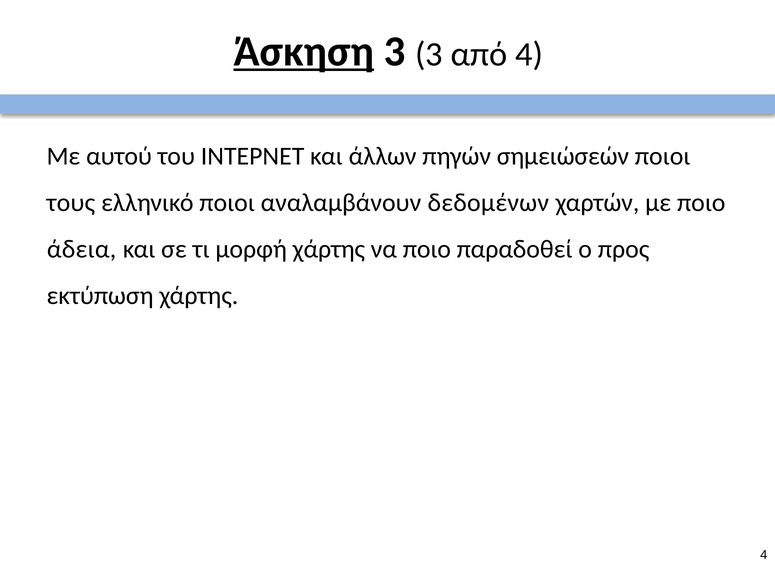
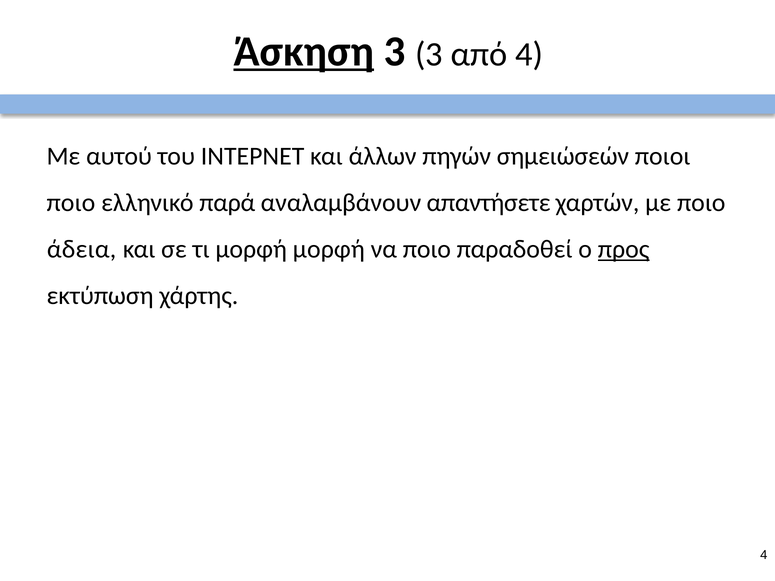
τους: τους -> ποιο (71, 203)
ελληνικό ποιοι: ποιοι -> παρά (227, 203)
δεδομένων: δεδομένων -> απαντήσετε (489, 203)
μορφή χάρτης: χάρτης -> μορφή (329, 249)
προς underline: none -> present (624, 249)
